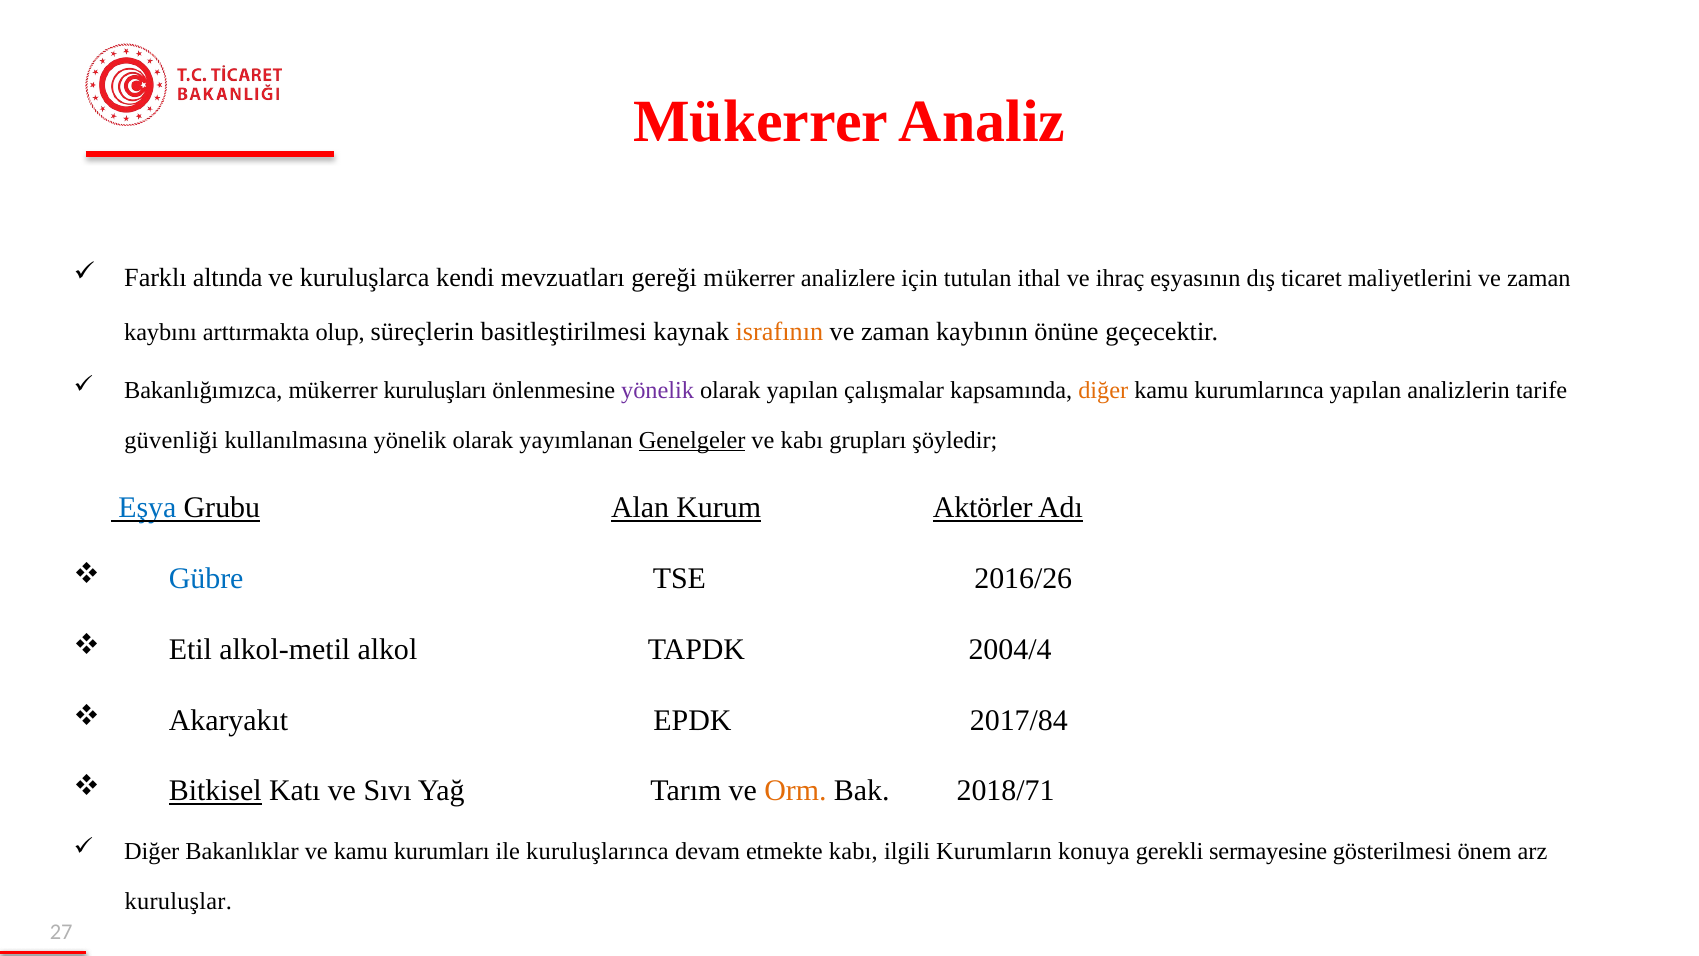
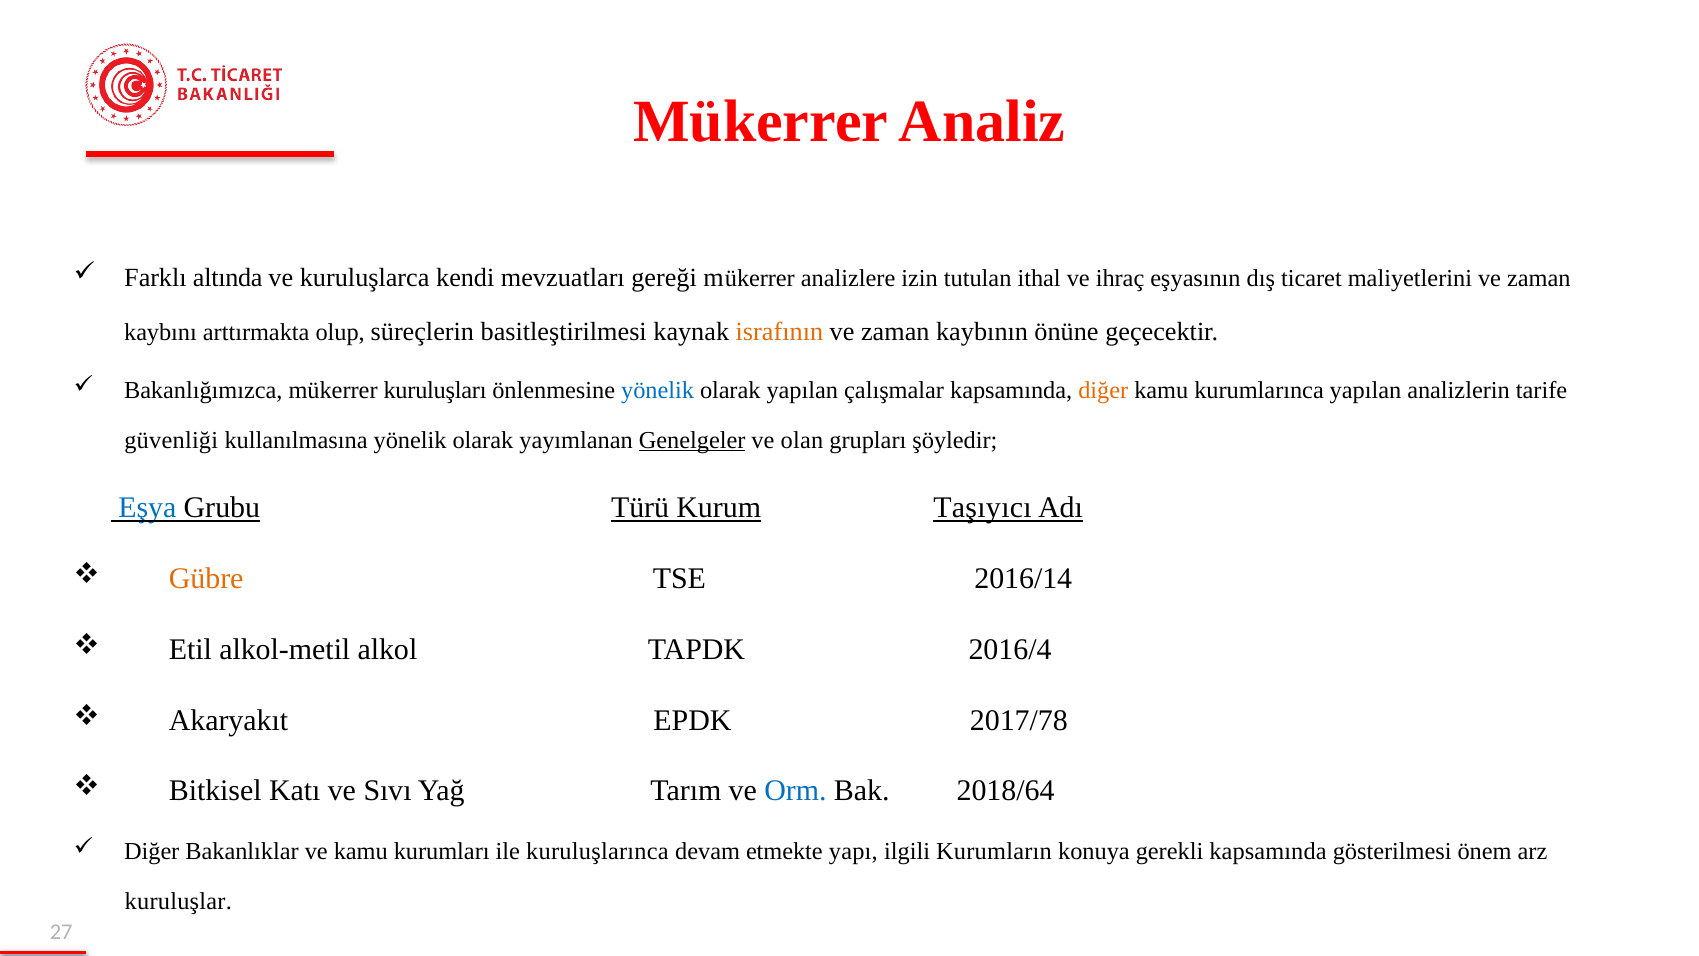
için: için -> izin (920, 279)
yönelik colour: purple -> blue (658, 391)
ve kabı: kabı -> olan (802, 440)
Alan: Alan -> Türü (640, 508)
Aktörler: Aktörler -> Taşıyıcı (983, 508)
Gübre colour: blue -> orange (206, 579)
2016/26: 2016/26 -> 2016/14 (1023, 579)
2004/4: 2004/4 -> 2016/4 (1010, 650)
2017/84: 2017/84 -> 2017/78 (1019, 720)
Bitkisel underline: present -> none (215, 791)
Orm colour: orange -> blue (796, 791)
2018/71: 2018/71 -> 2018/64 (1006, 791)
etmekte kabı: kabı -> yapı (853, 852)
gerekli sermayesine: sermayesine -> kapsamında (1268, 852)
